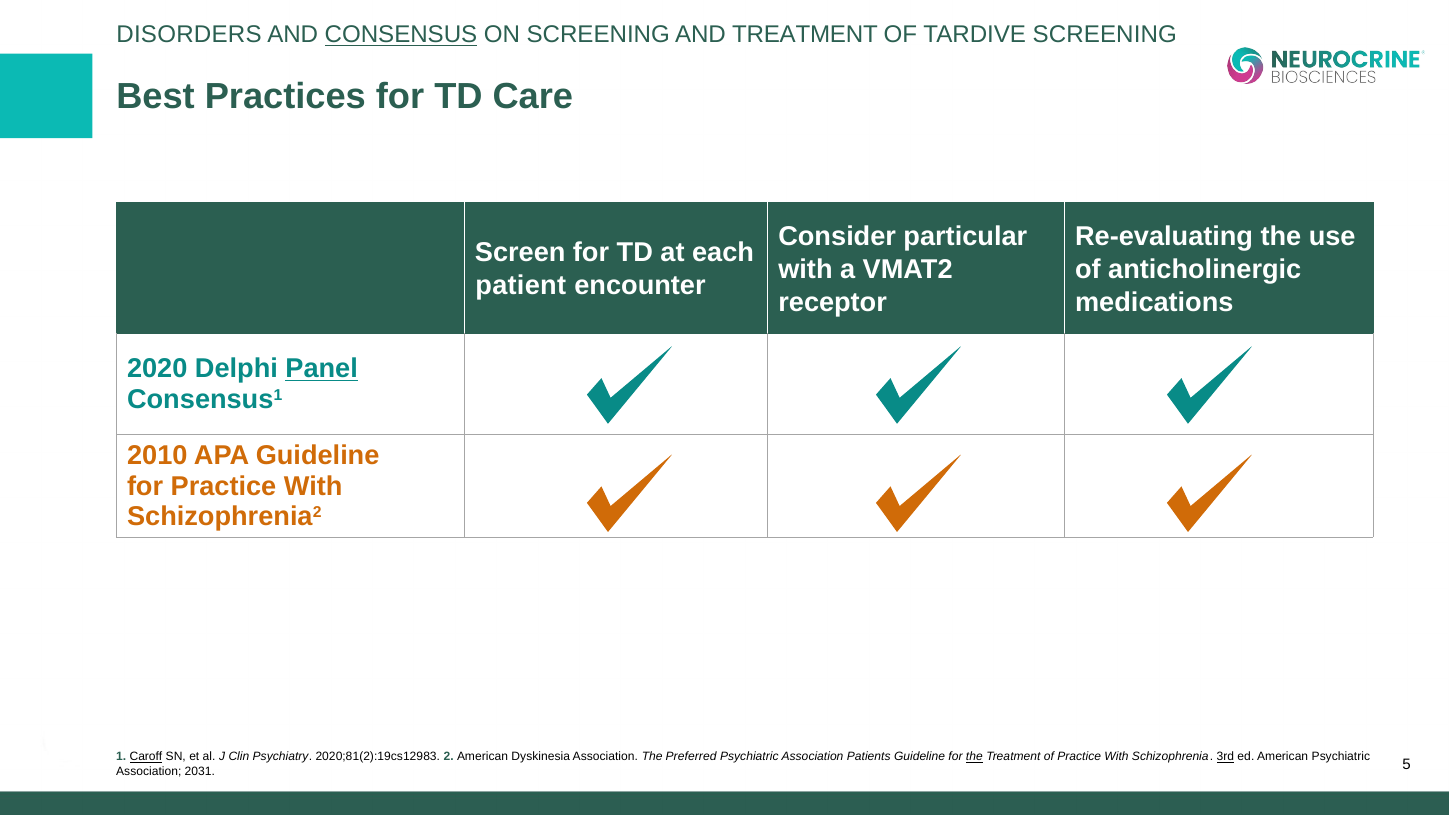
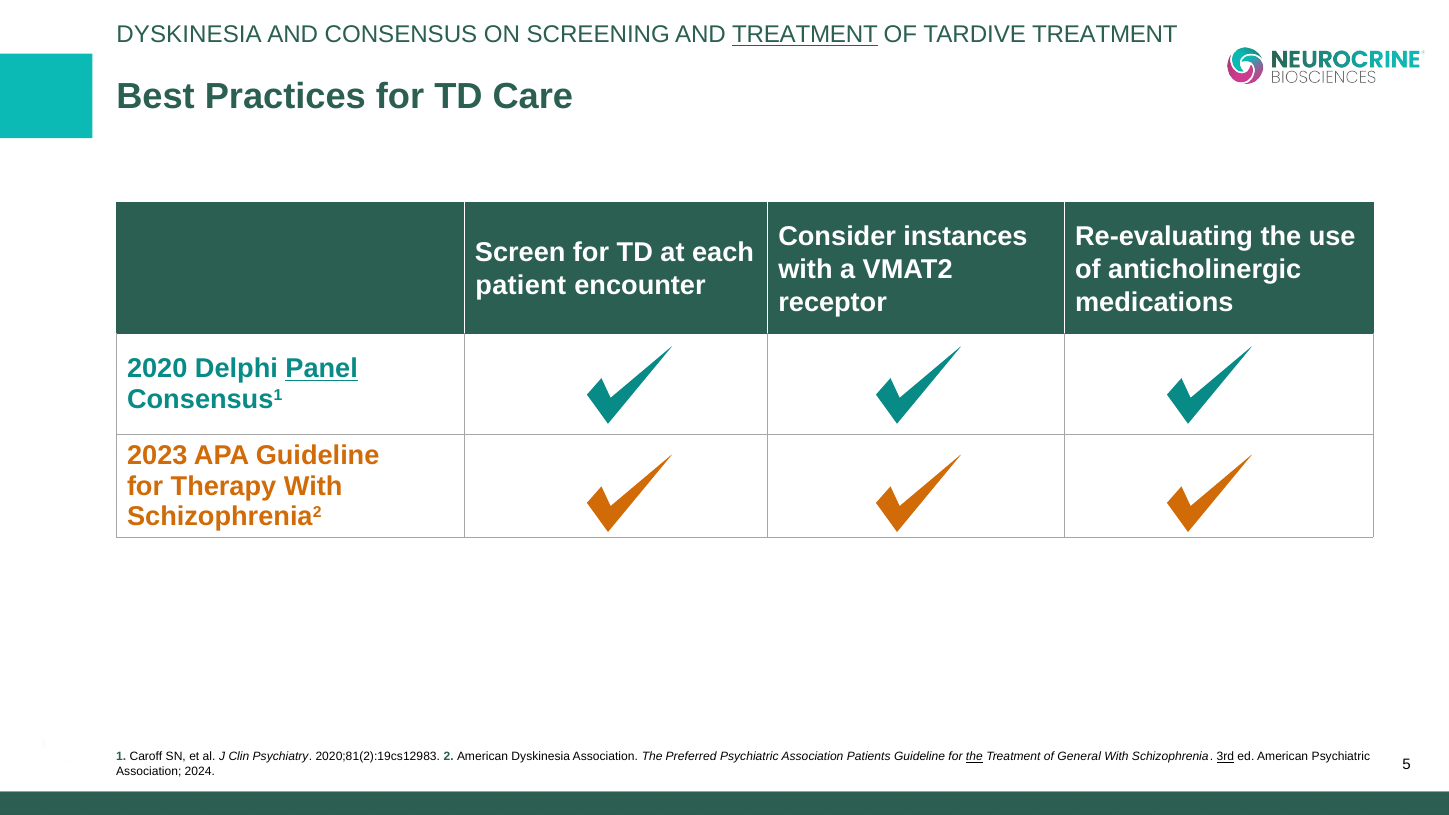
DISORDERS: DISORDERS -> DYSKINESIA (189, 35)
CONSENSUS underline: present -> none (401, 35)
TREATMENT underline: none -> present (805, 35)
TARDIVE SCREENING: SCREENING -> TREATMENT (1105, 35)
particular: particular -> instances (965, 236)
2010: 2010 -> 2023 (157, 456)
for Practice: Practice -> Therapy (223, 486)
Caroff underline: present -> none (146, 757)
of Practice: Practice -> General (1079, 757)
2031: 2031 -> 2024 (200, 772)
